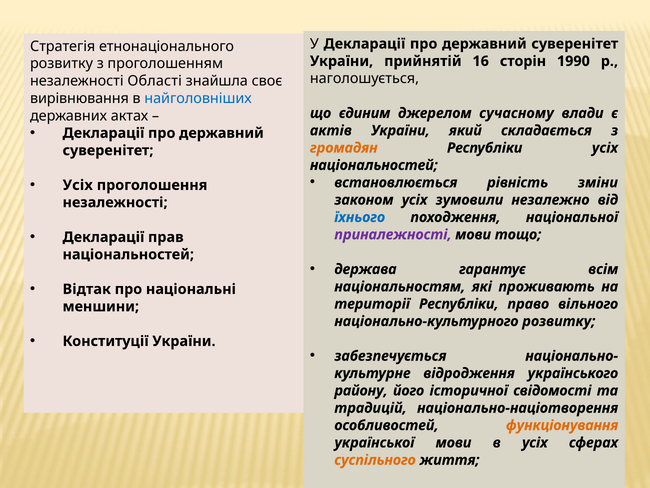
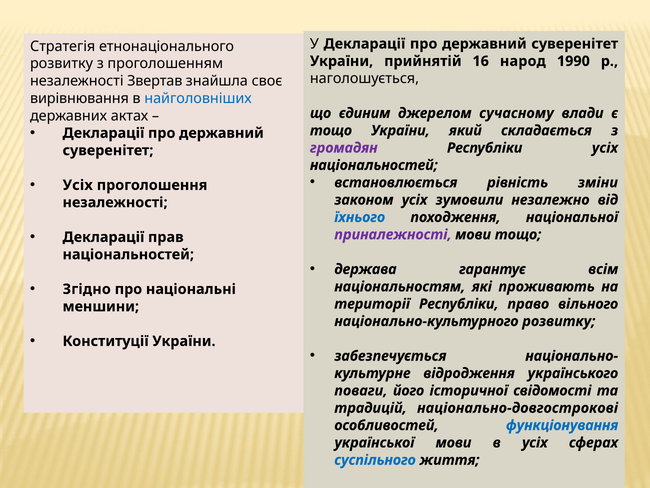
сторін: сторін -> народ (523, 61)
Області: Області -> Звертав (155, 81)
актів: актів -> тощо (331, 130)
громадян colour: orange -> purple (344, 148)
Відтак: Відтак -> Згідно (87, 289)
району: району -> поваги (361, 390)
національно-націотворення: національно-націотворення -> національно-довгострокові (518, 408)
функціонування colour: orange -> blue (562, 425)
суспільного colour: orange -> blue (375, 460)
